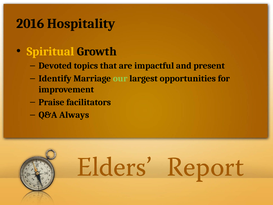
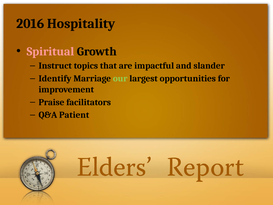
Spiritual colour: yellow -> pink (50, 51)
Devoted: Devoted -> Instruct (55, 66)
present: present -> slander (209, 66)
Always: Always -> Patient (74, 115)
